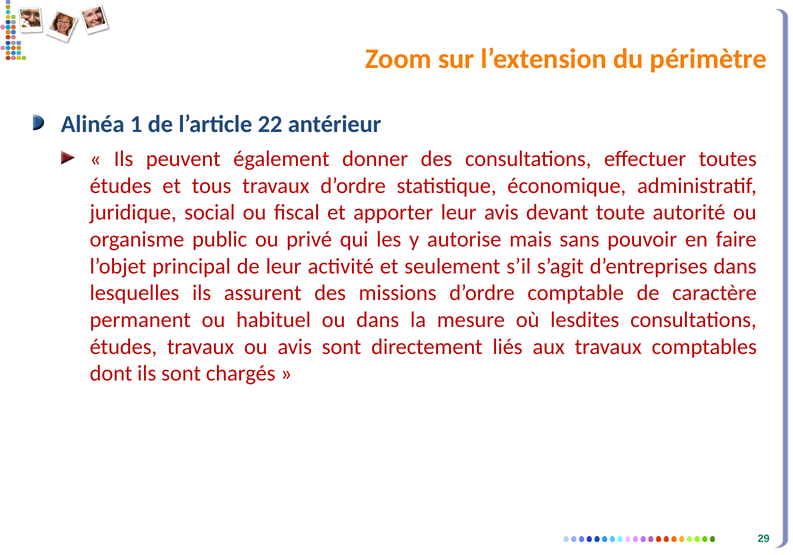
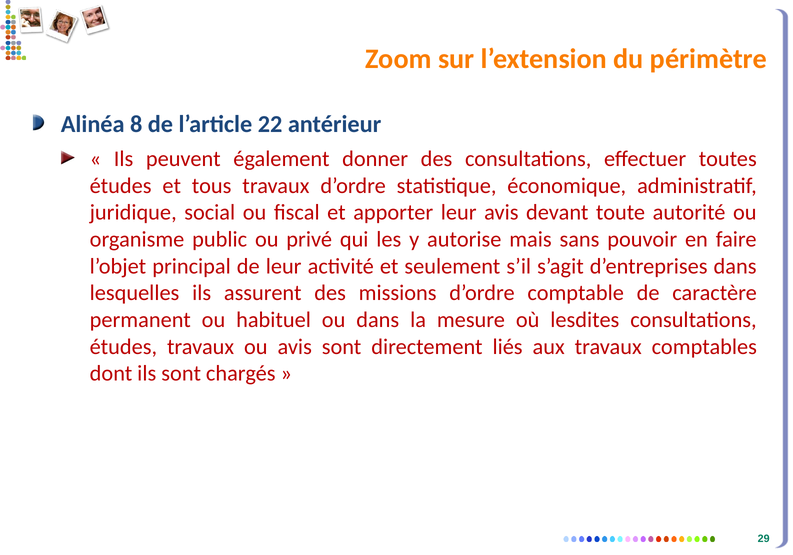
1: 1 -> 8 (136, 124)
